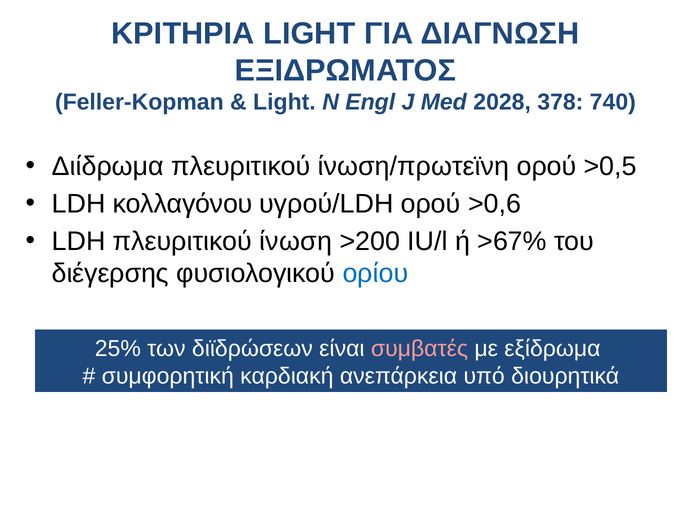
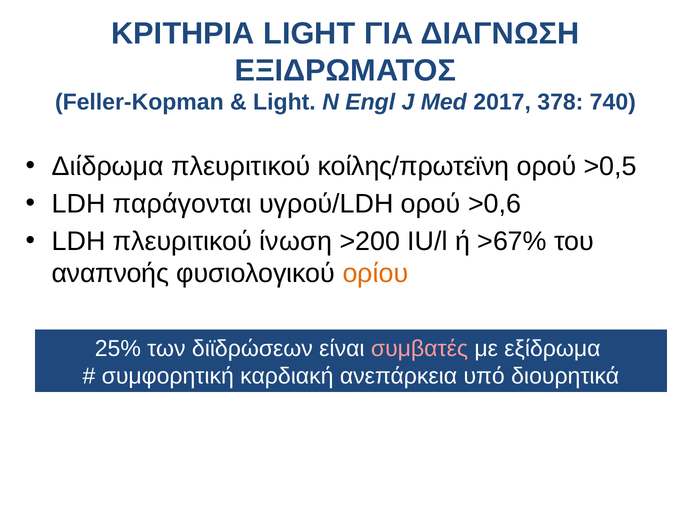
2028: 2028 -> 2017 (502, 102)
ίνωση/πρωτεϊνη: ίνωση/πρωτεϊνη -> κοίλης/πρωτεϊνη (414, 166)
κολλαγόνου: κολλαγόνου -> παράγονται (182, 204)
διέγερσης: διέγερσης -> αναπνοής (110, 274)
ορίου colour: blue -> orange (375, 274)
